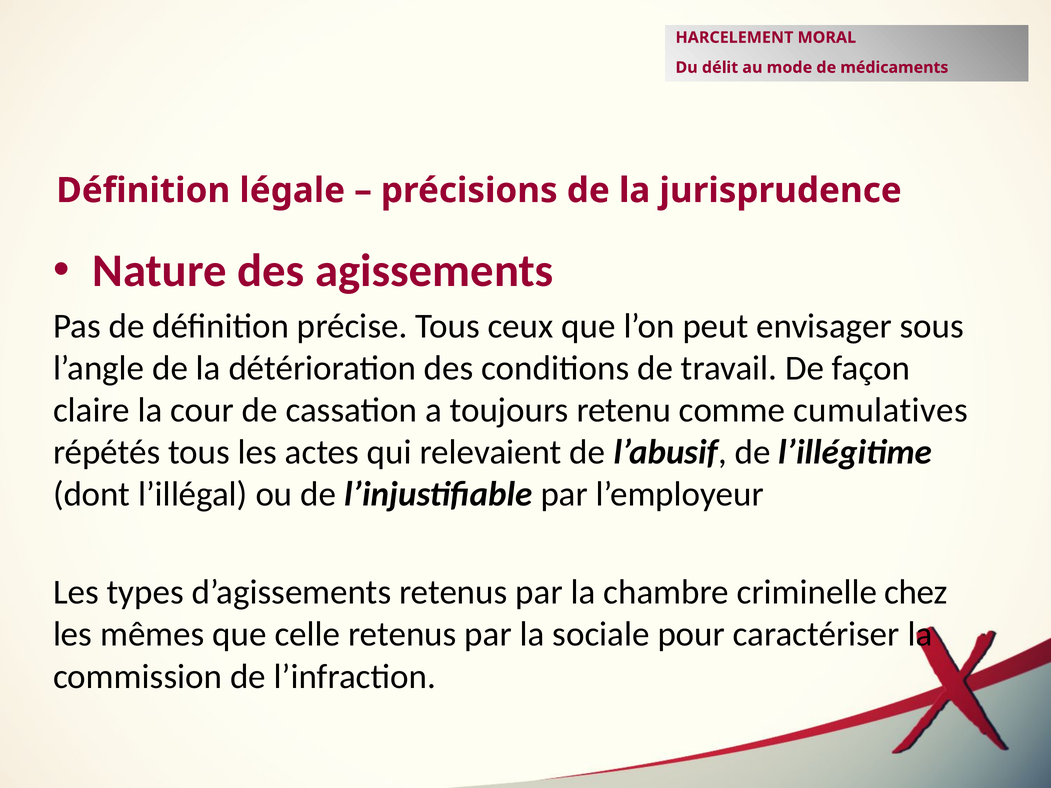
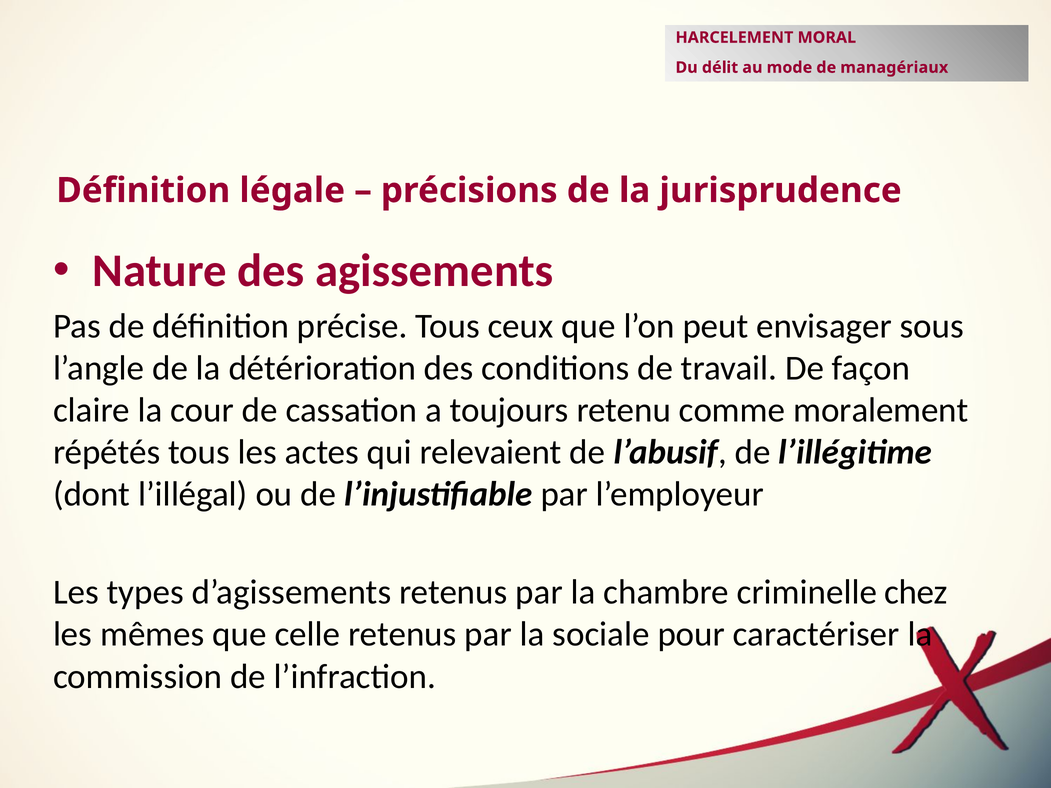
médicaments: médicaments -> managériaux (894, 68)
cumulatives: cumulatives -> moralement (881, 410)
